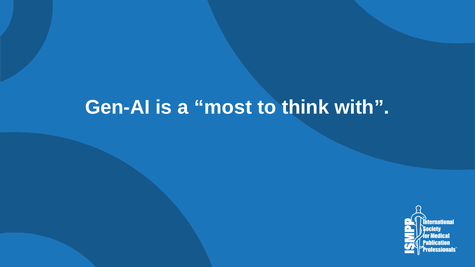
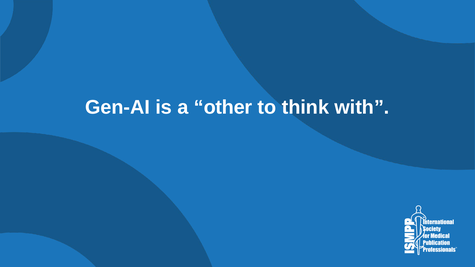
most: most -> other (223, 108)
